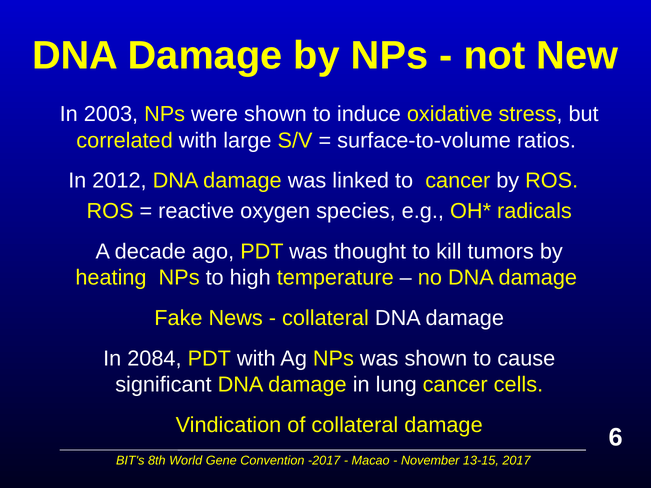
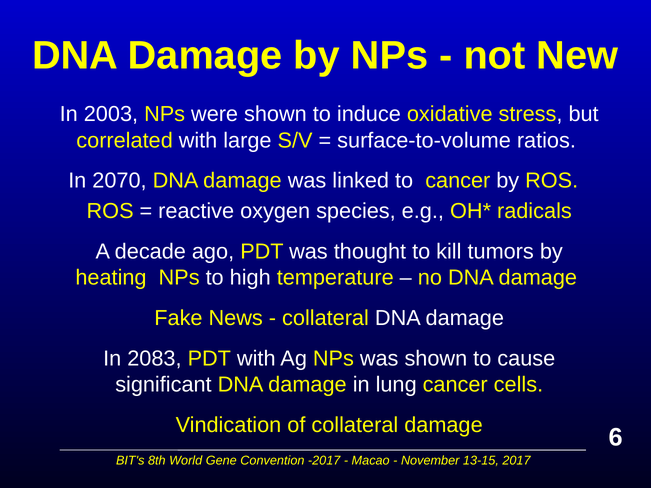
2012: 2012 -> 2070 (119, 181)
2084: 2084 -> 2083 (154, 359)
